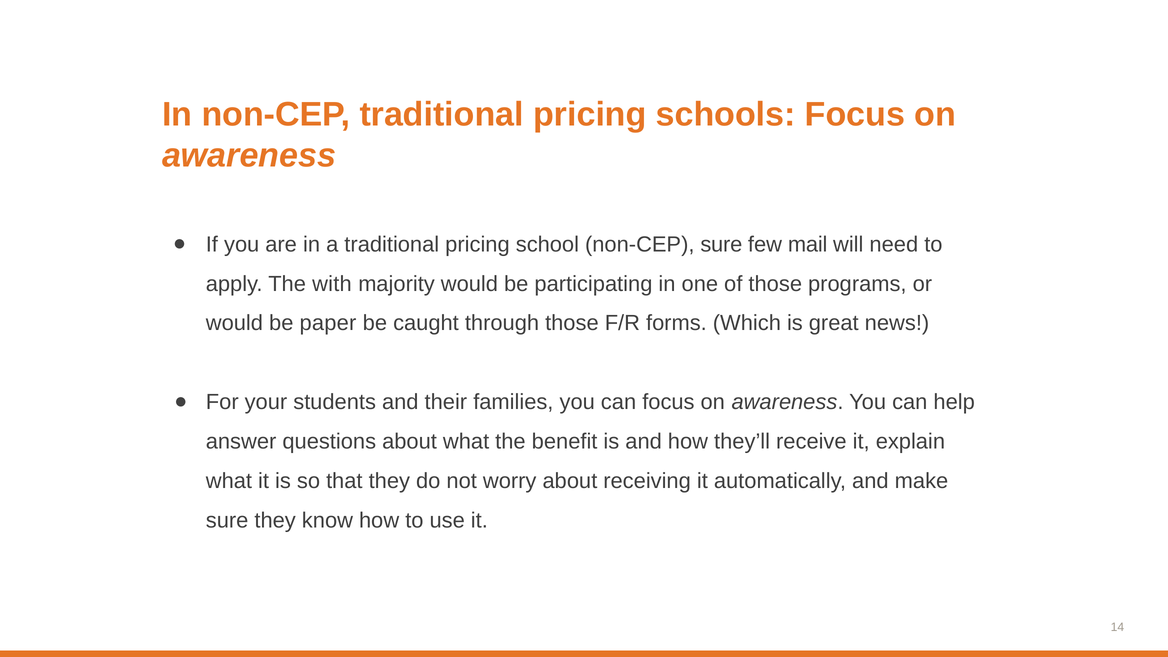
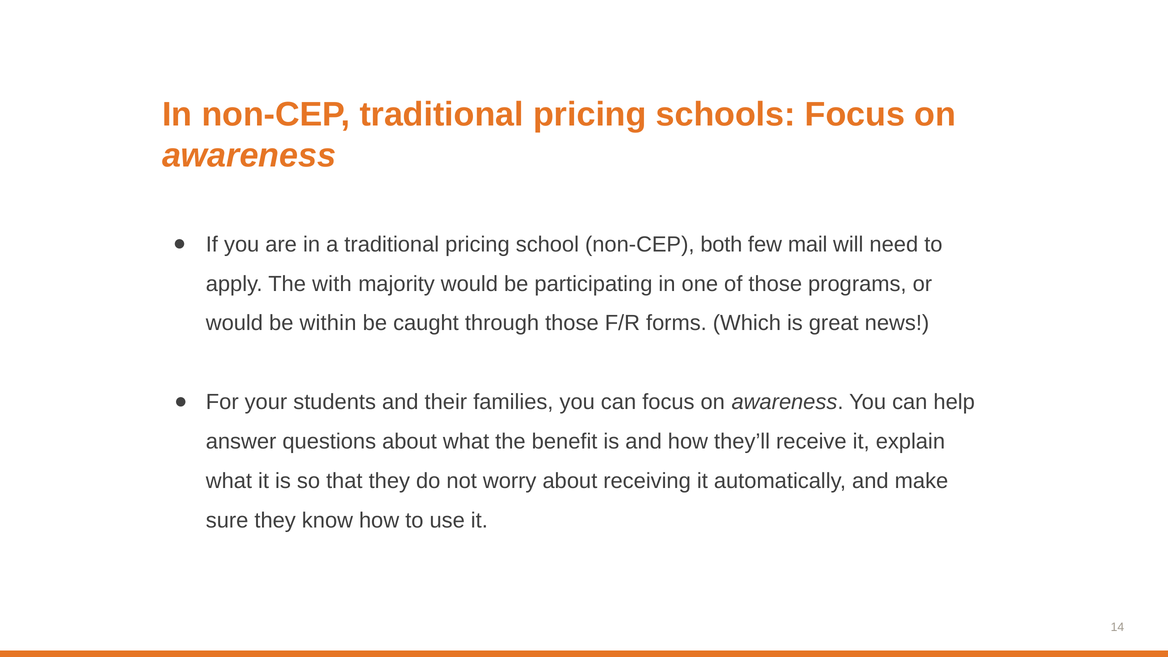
non-CEP sure: sure -> both (721, 244)
paper: paper -> within (328, 323)
